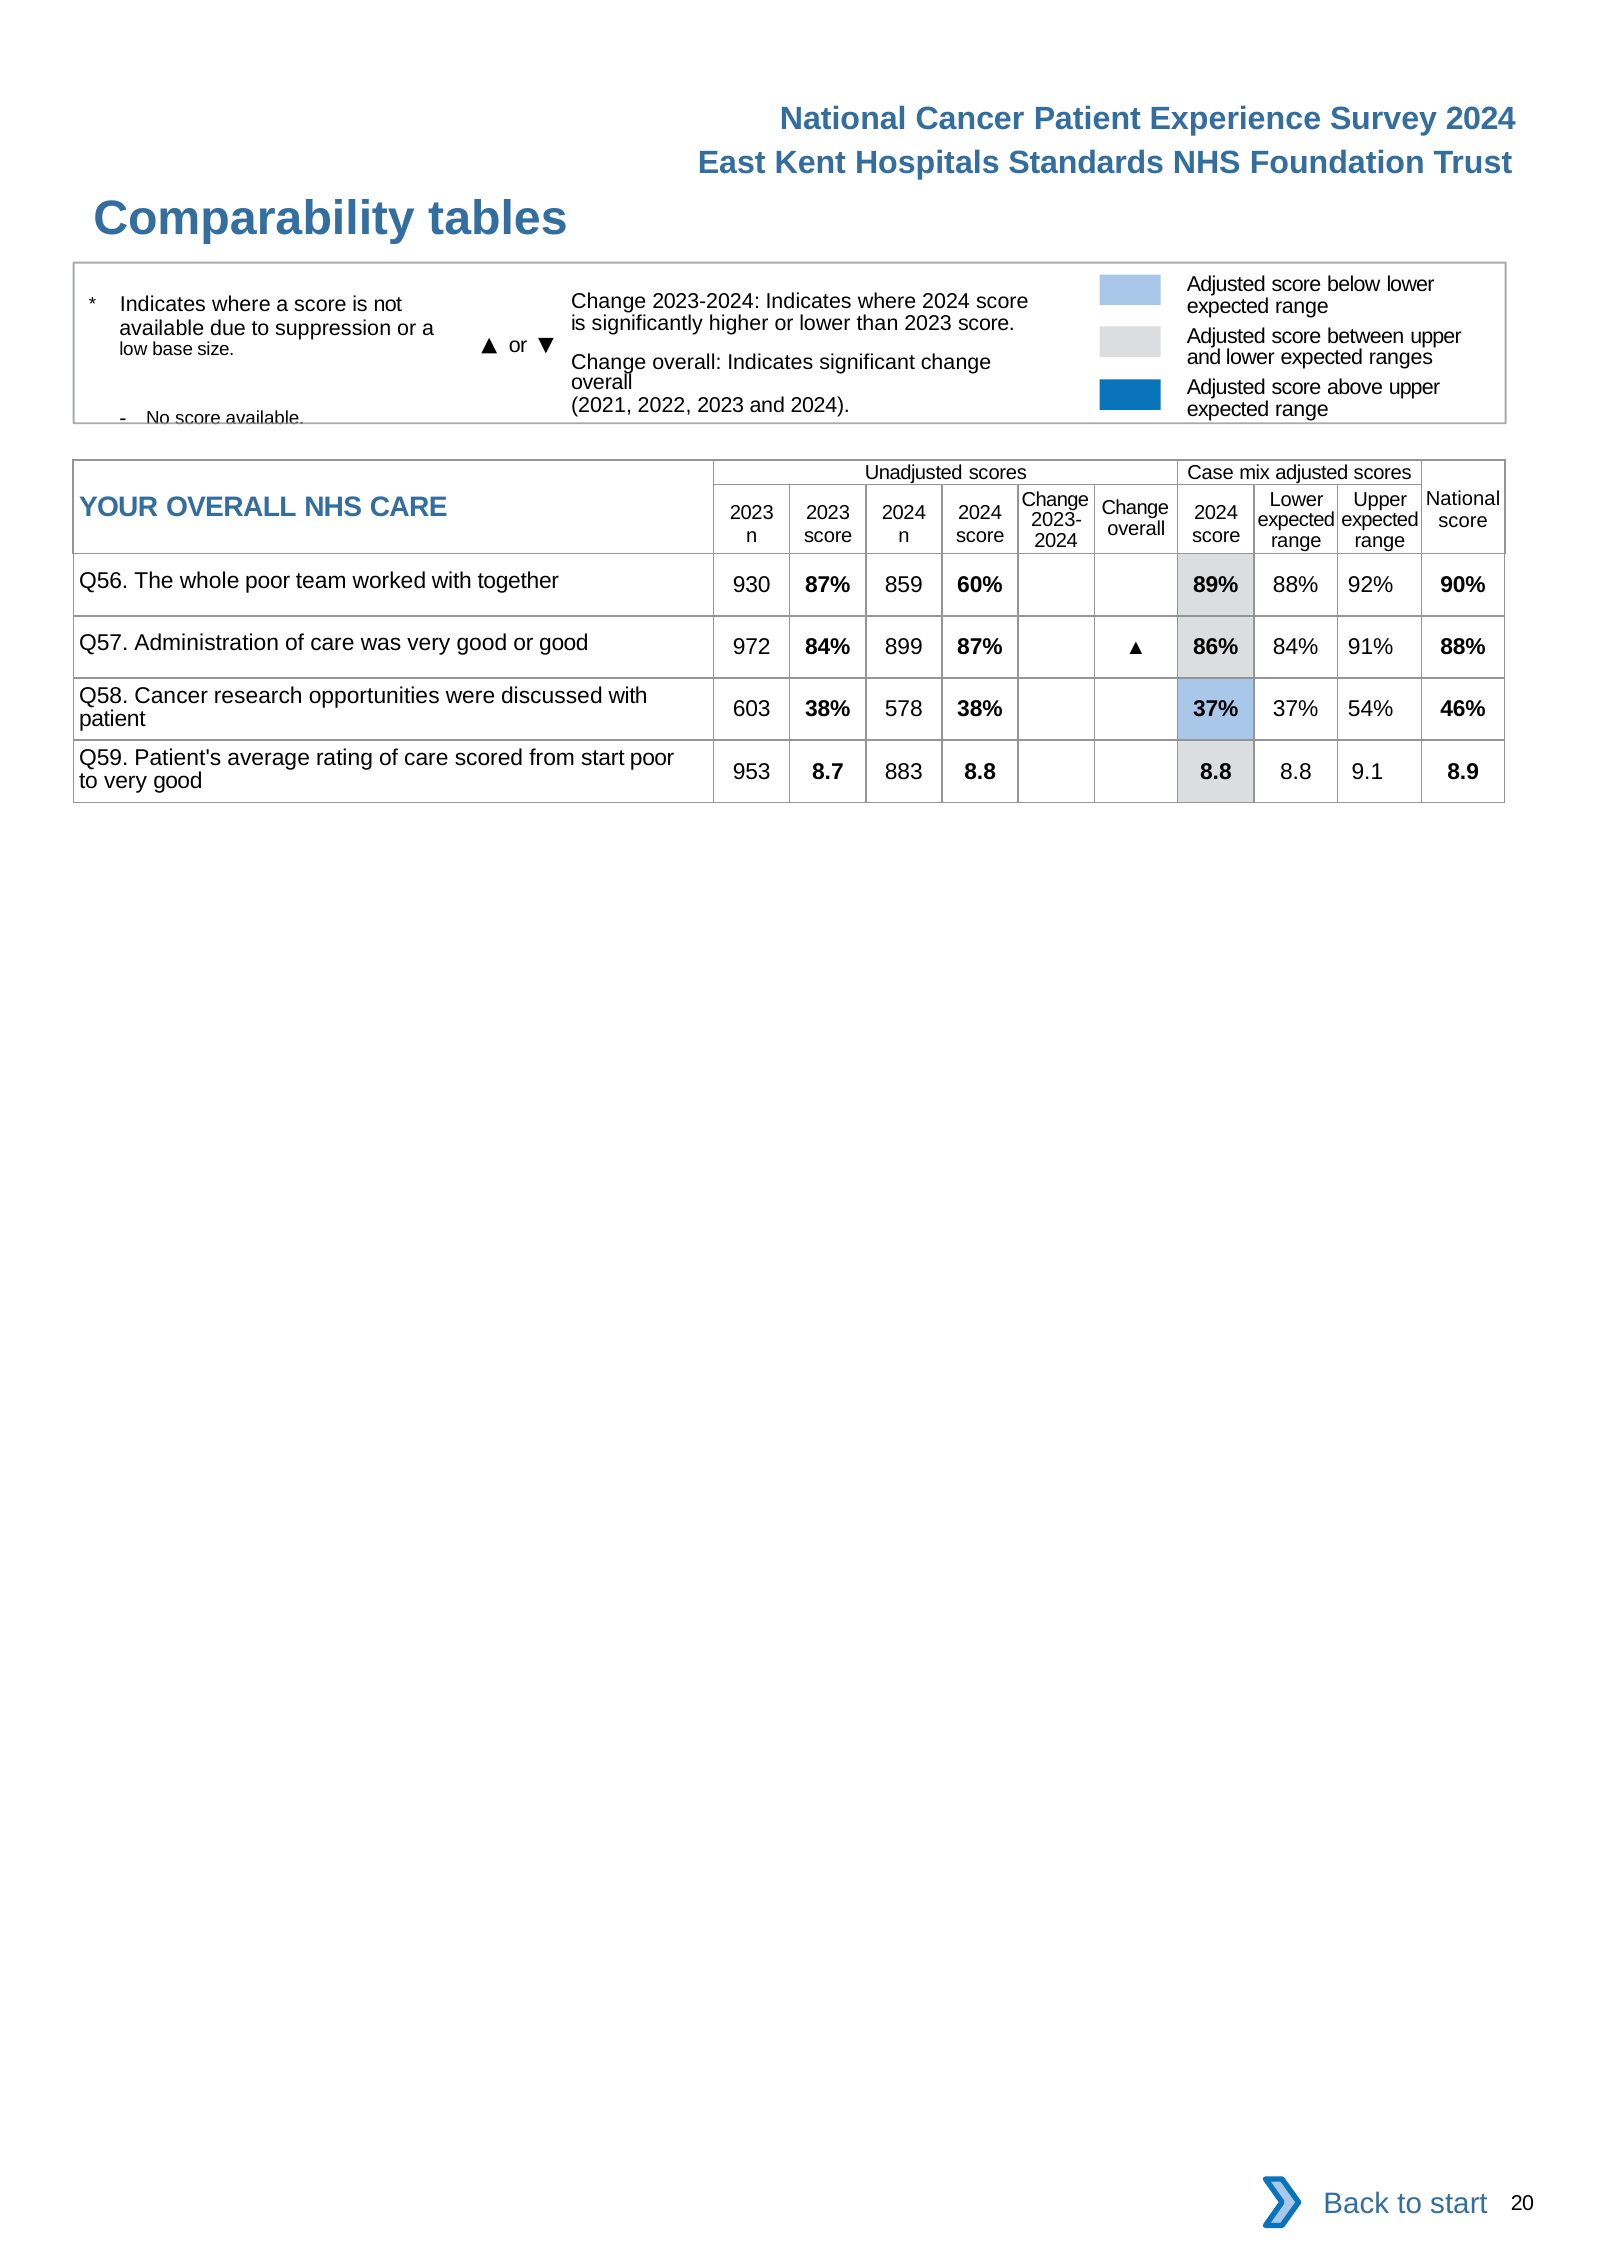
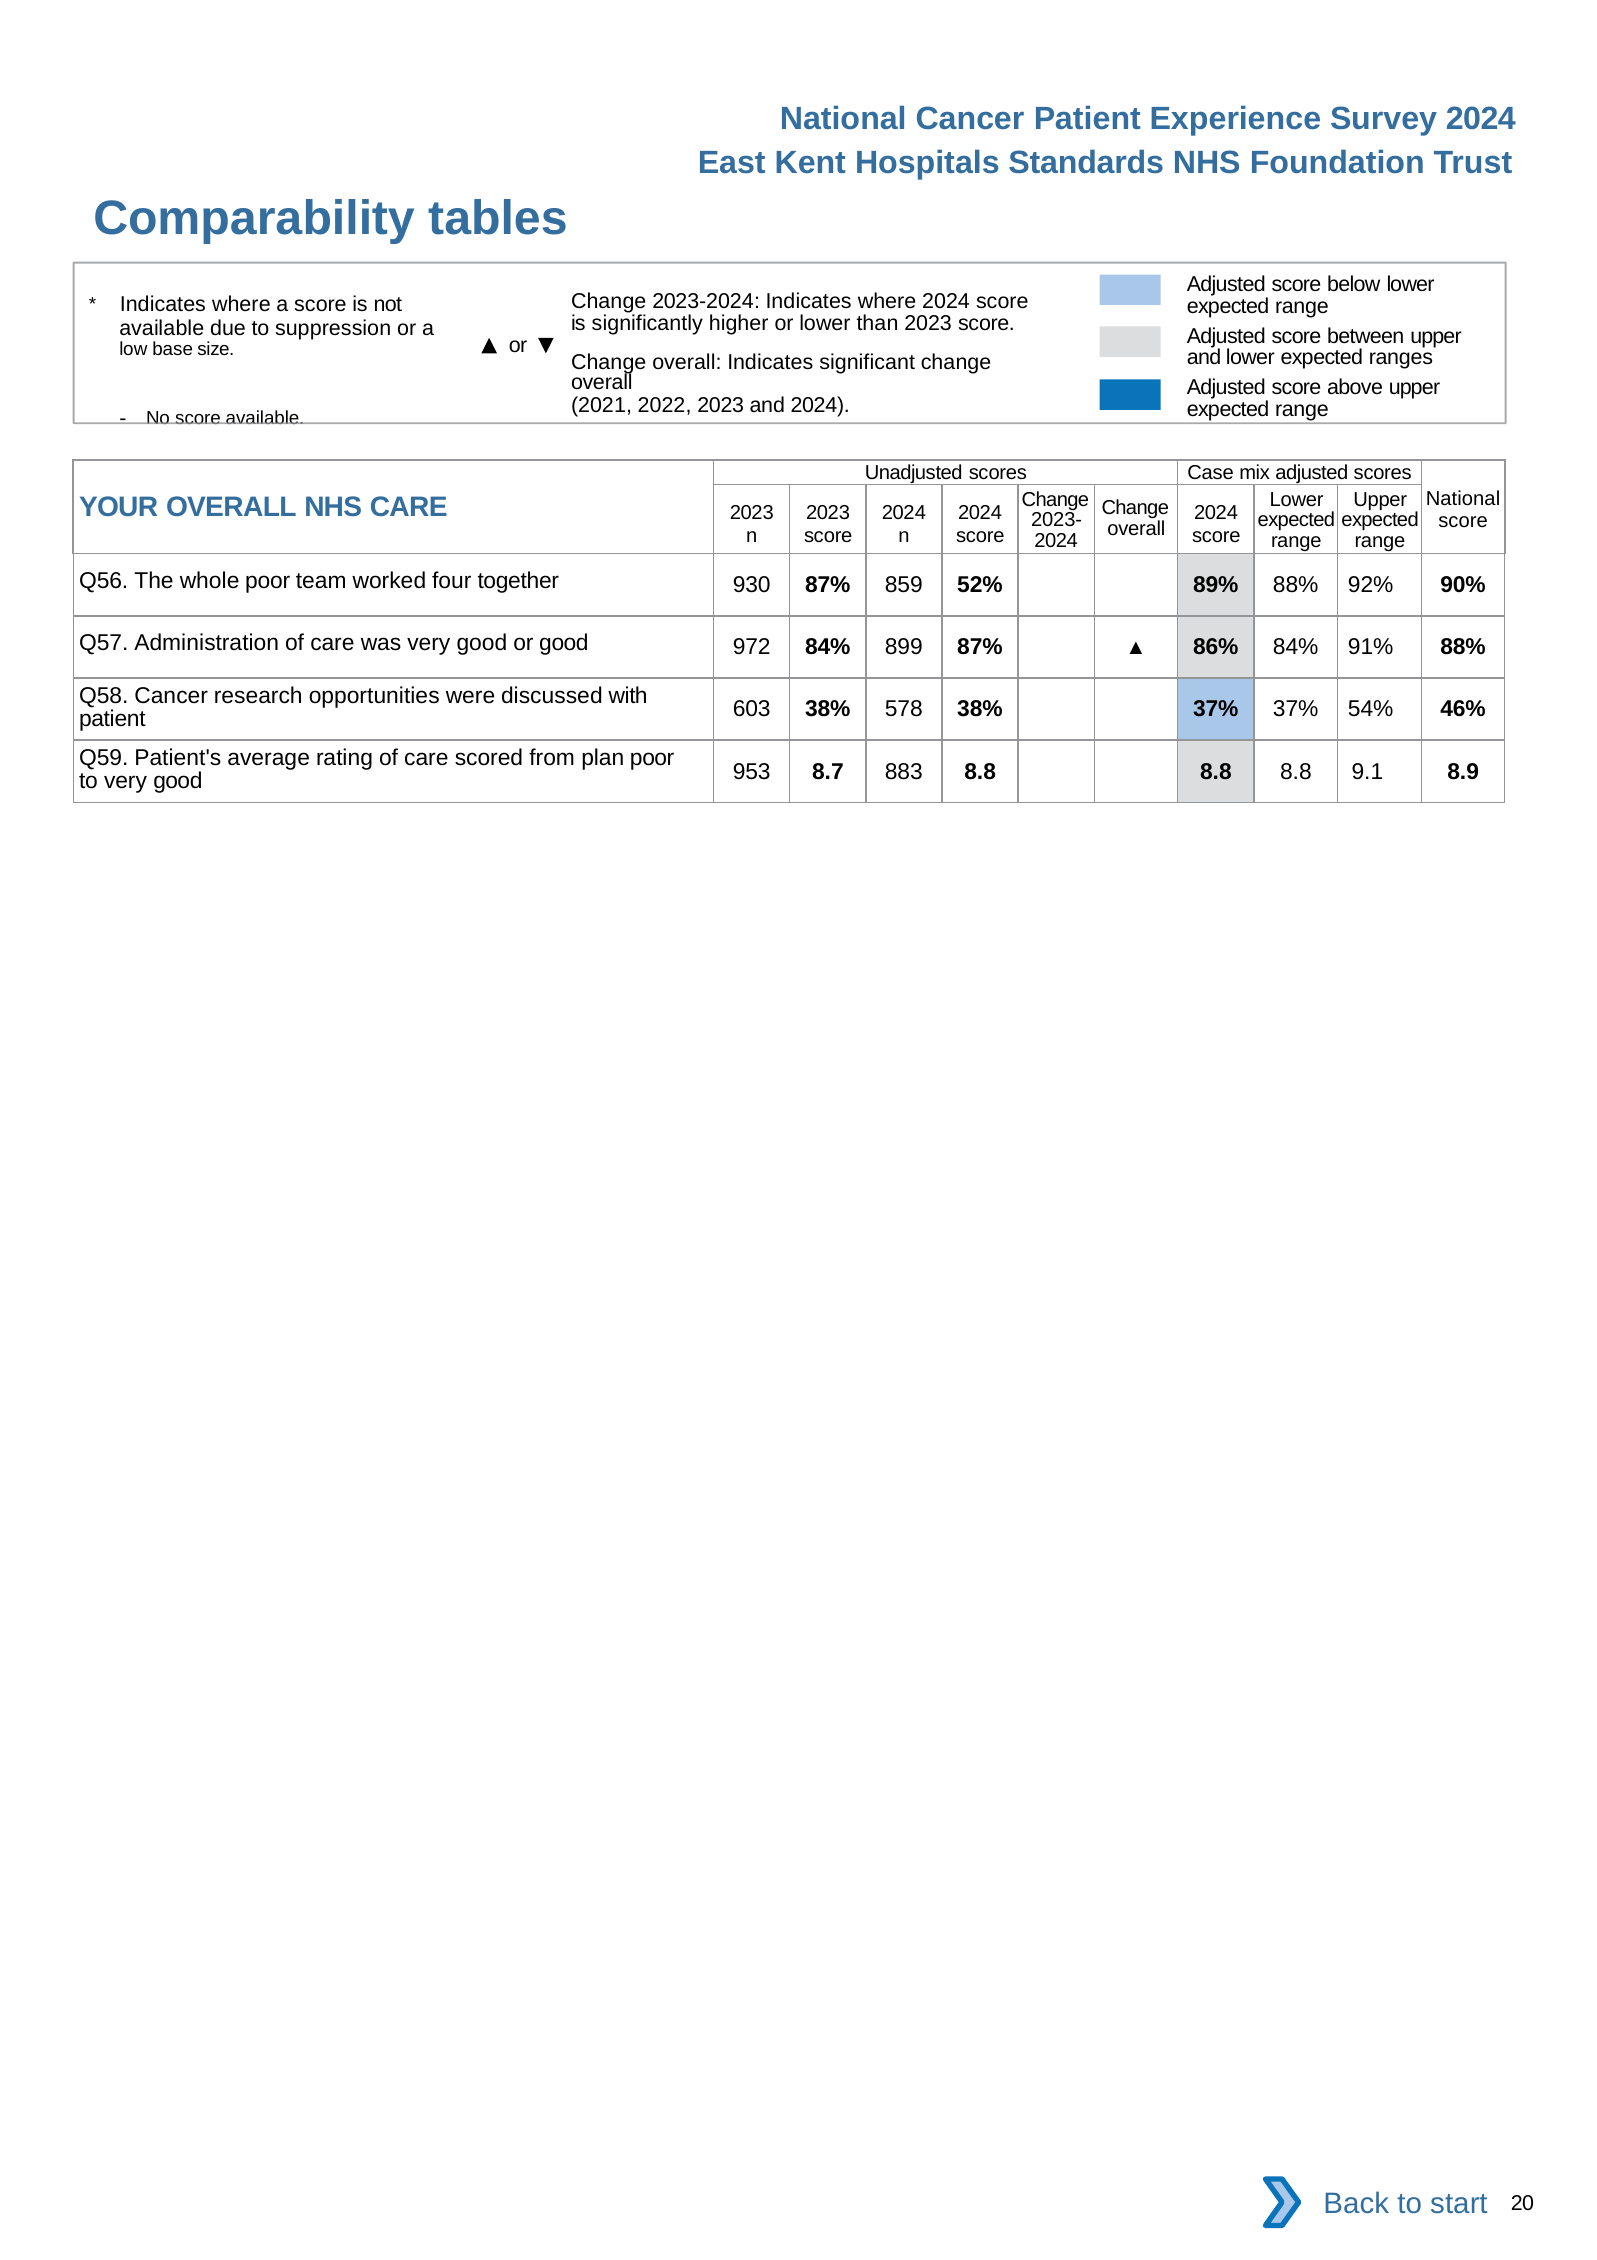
worked with: with -> four (452, 581)
60%: 60% -> 52% (980, 585)
from start: start -> plan (603, 758)
